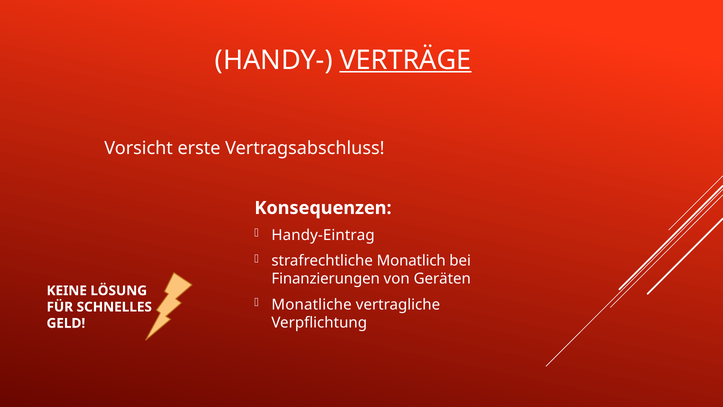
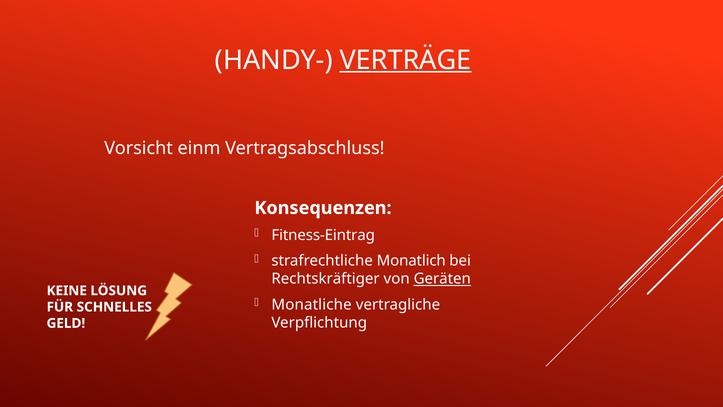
erste: erste -> einm (199, 148)
Handy-Eintrag: Handy-Eintrag -> Fitness-Eintrag (323, 235)
Finanzierungen: Finanzierungen -> Rechtskräftiger (326, 279)
Geräten underline: none -> present (442, 279)
